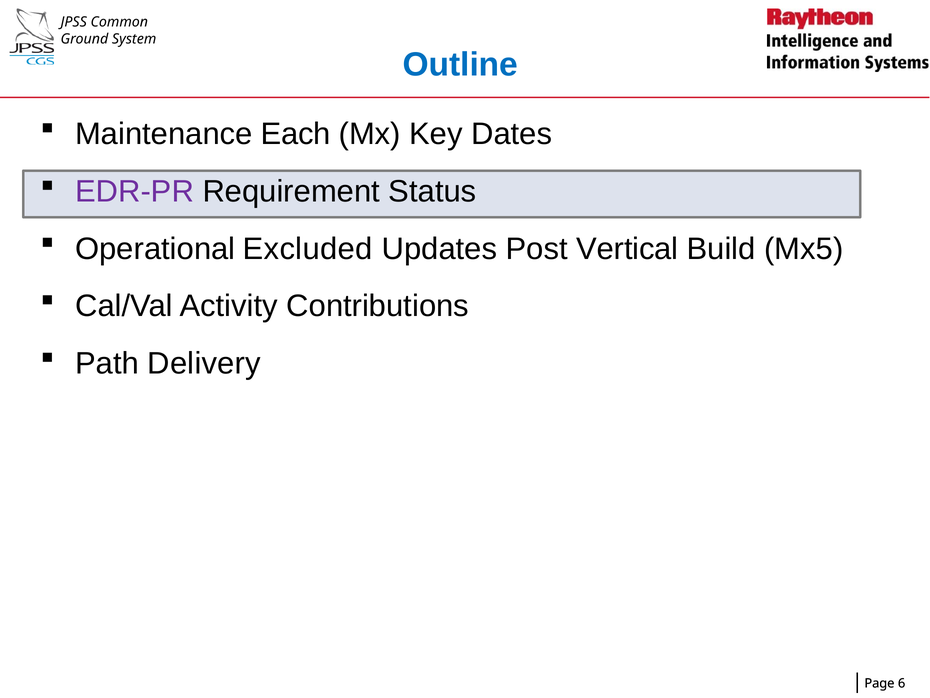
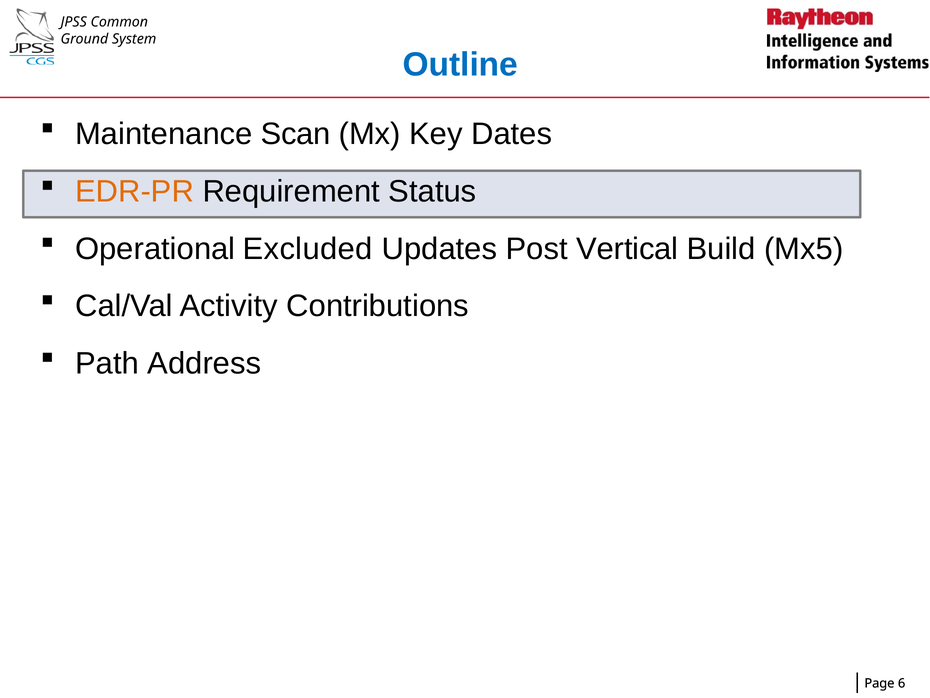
Each: Each -> Scan (296, 134)
EDR-PR colour: purple -> orange (135, 191)
Delivery: Delivery -> Address (204, 363)
